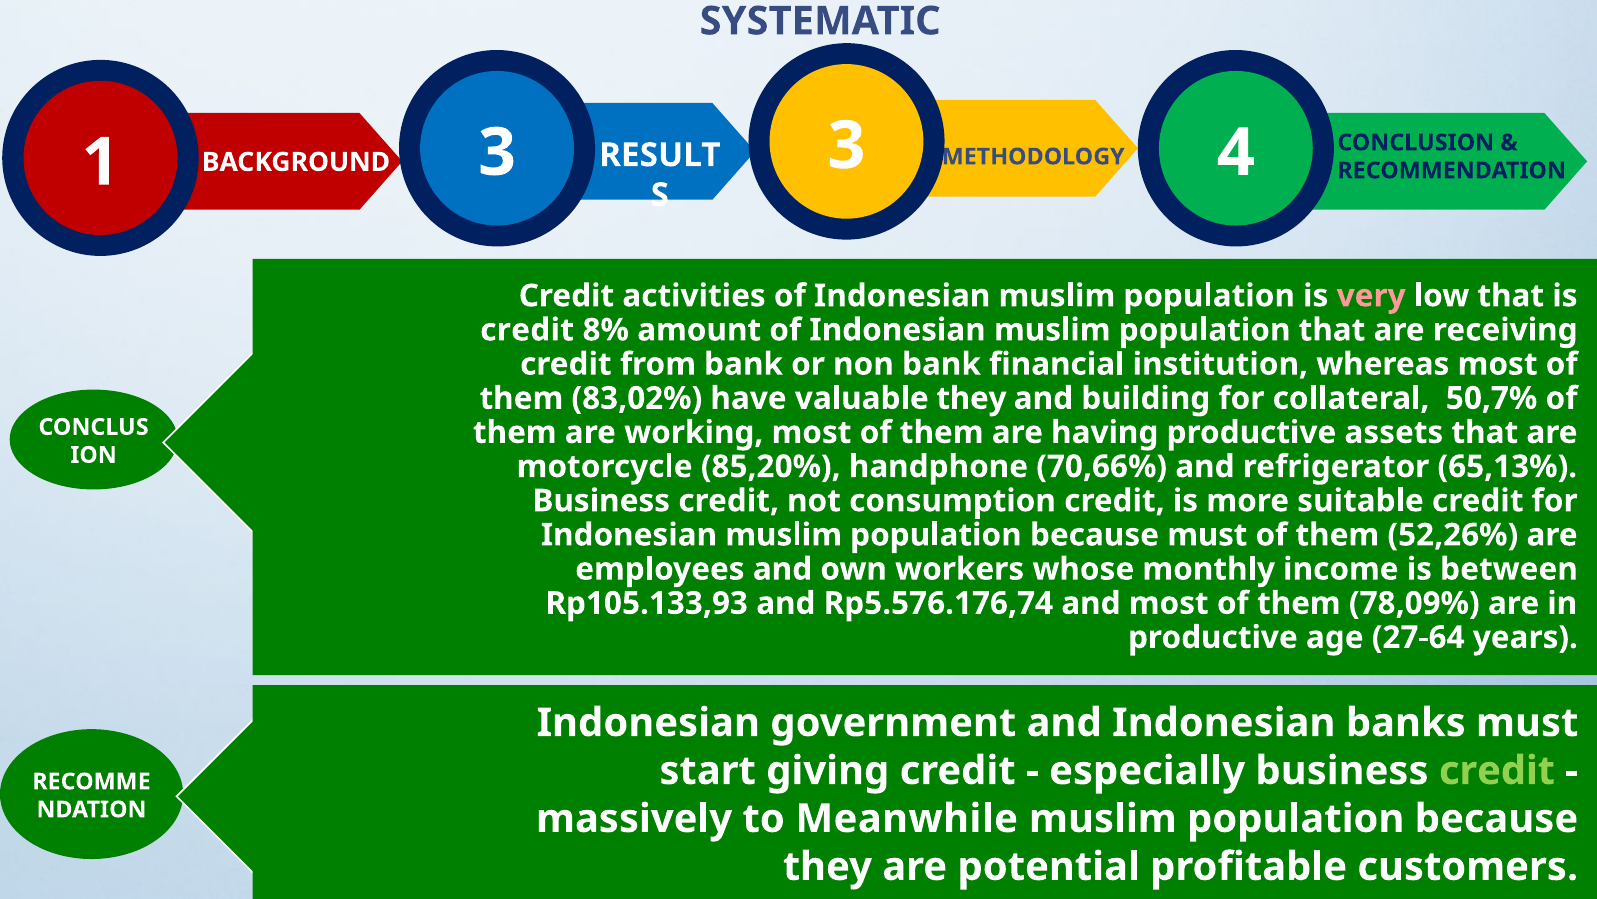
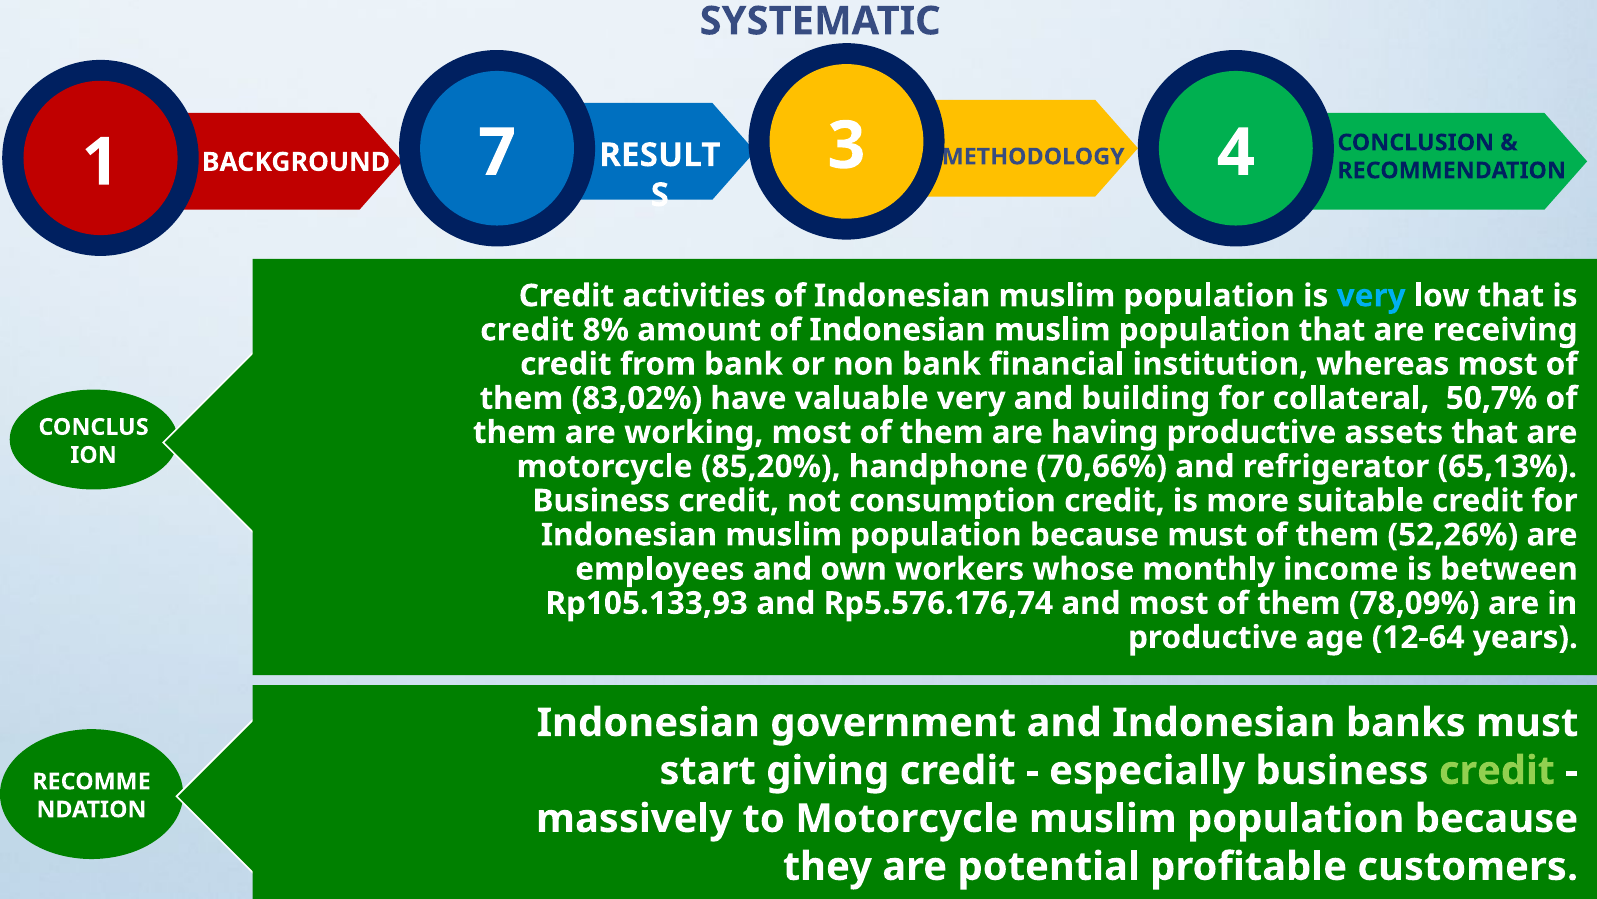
1 3: 3 -> 7 (497, 153)
very colour: pink -> light blue (1371, 296)
valuable they: they -> very (971, 398)
27-64: 27-64 -> 12-64 (1418, 637)
to Meanwhile: Meanwhile -> Motorcycle (907, 818)
